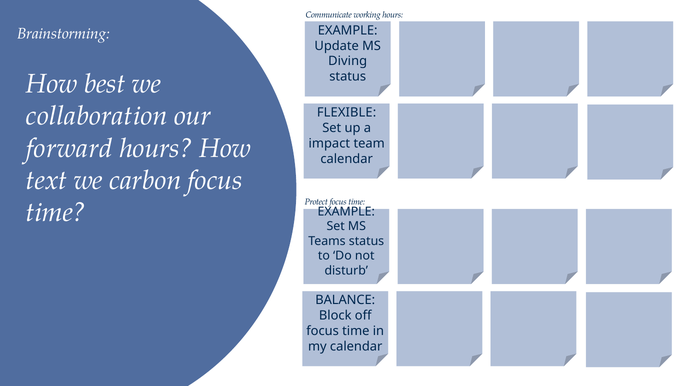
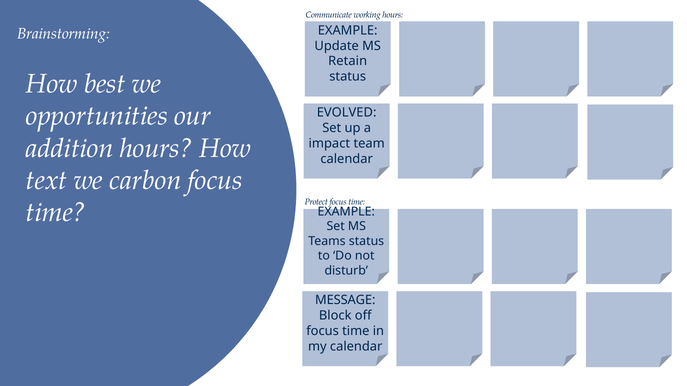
Diving: Diving -> Retain (348, 61)
FLEXIBLE: FLEXIBLE -> EVOLVED (347, 113)
collaboration: collaboration -> opportunities (97, 116)
forward: forward -> addition (70, 148)
BALANCE: BALANCE -> MESSAGE (345, 300)
